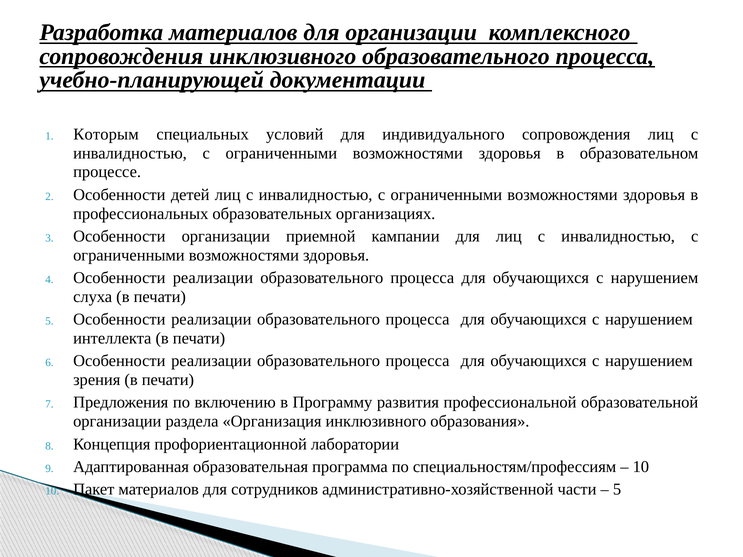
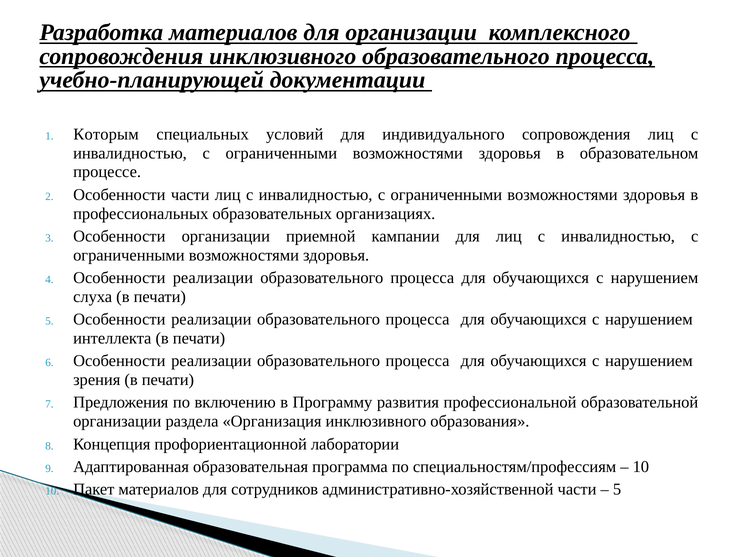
Особенности детей: детей -> части (190, 195)
